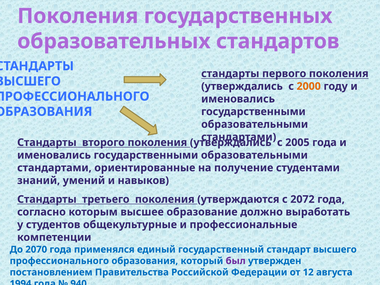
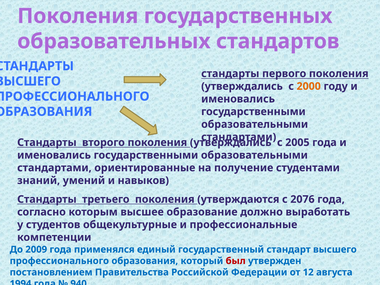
2072: 2072 -> 2076 (302, 199)
2070: 2070 -> 2009 (36, 249)
был colour: purple -> red (236, 261)
